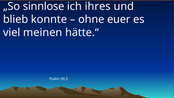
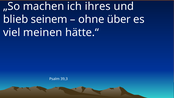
sinnlose: sinnlose -> machen (44, 6)
konnte: konnte -> seinem (49, 19)
euer: euer -> über (119, 19)
